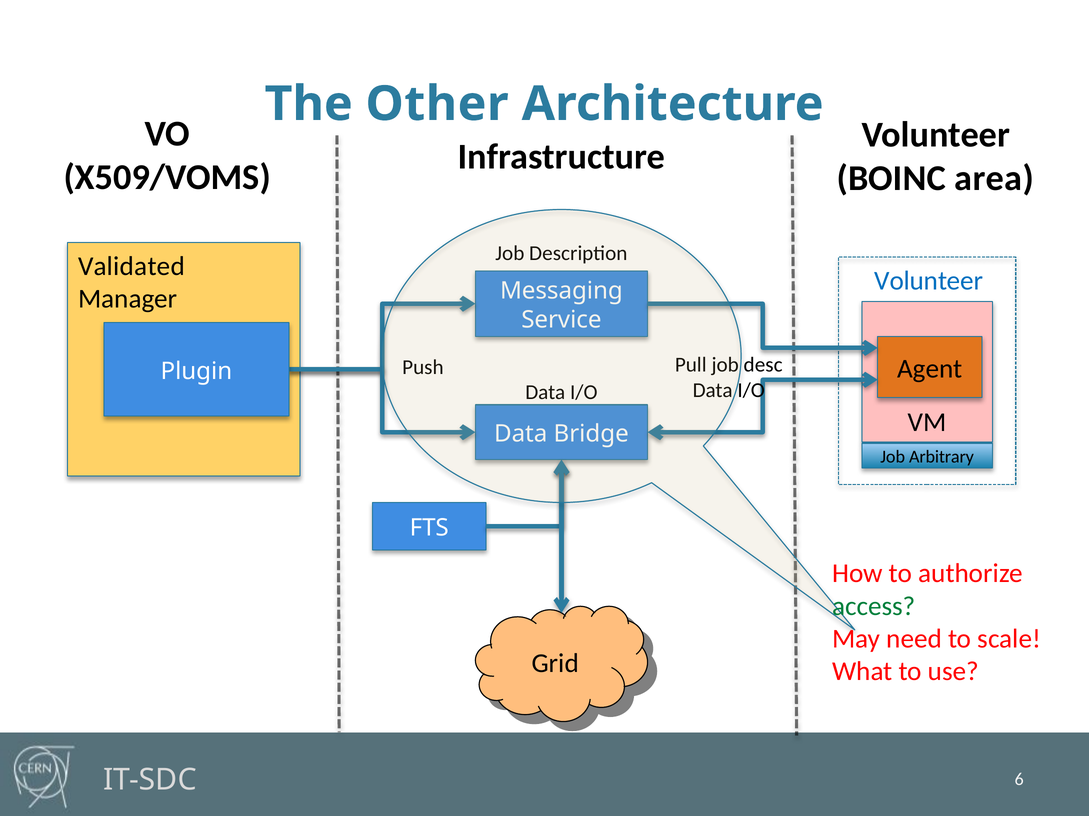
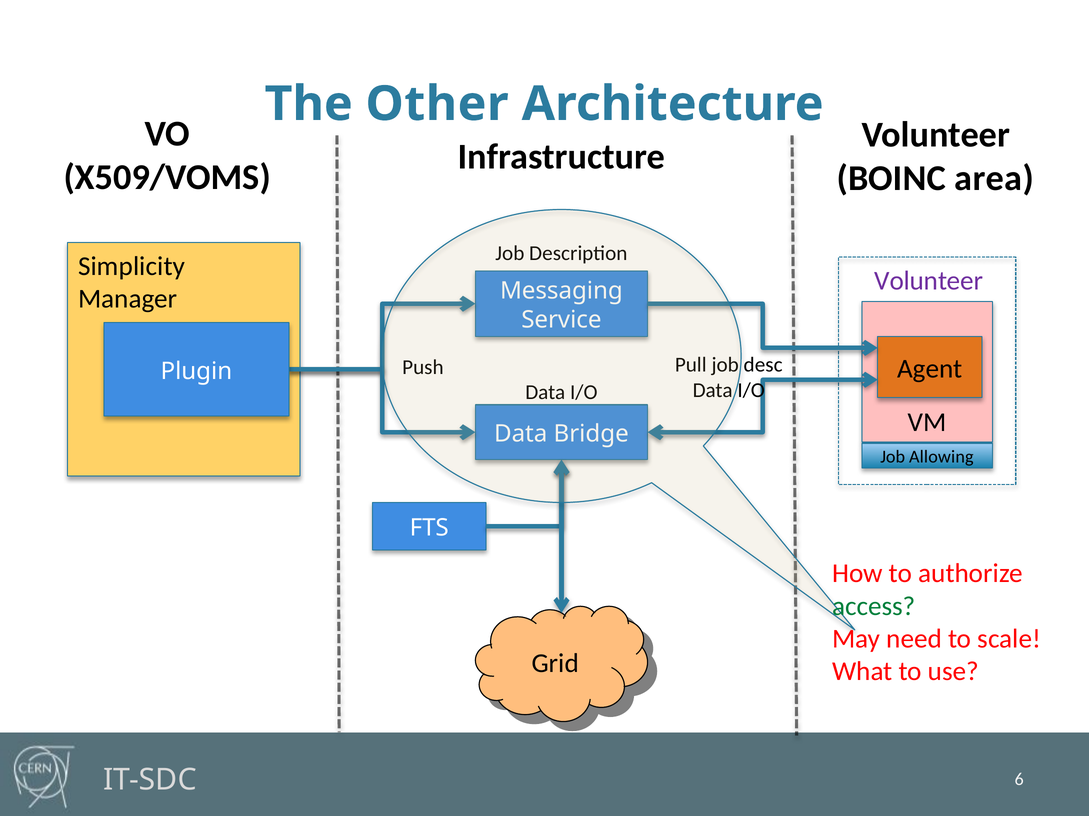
Validated: Validated -> Simplicity (132, 266)
Volunteer colour: blue -> purple (929, 281)
Arbitrary: Arbitrary -> Allowing (941, 457)
